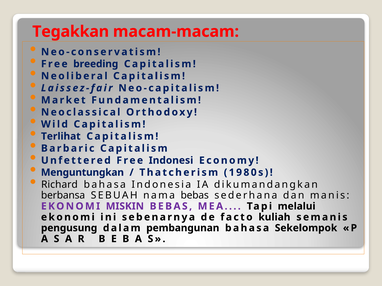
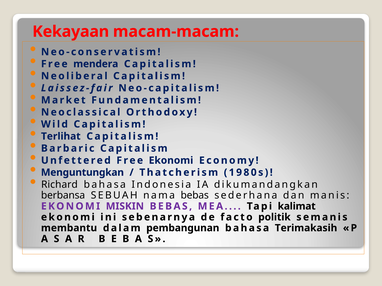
Tegakkan: Tegakkan -> Kekayaan (71, 32)
breeding: breeding -> mendera (96, 64)
Free Indonesi: Indonesi -> Ekonomi (171, 161)
melalui: melalui -> kalimat (297, 207)
kuliah: kuliah -> politik (274, 217)
pengusung: pengusung -> membantu (69, 228)
Sekelompok: Sekelompok -> Terimakasih (306, 228)
